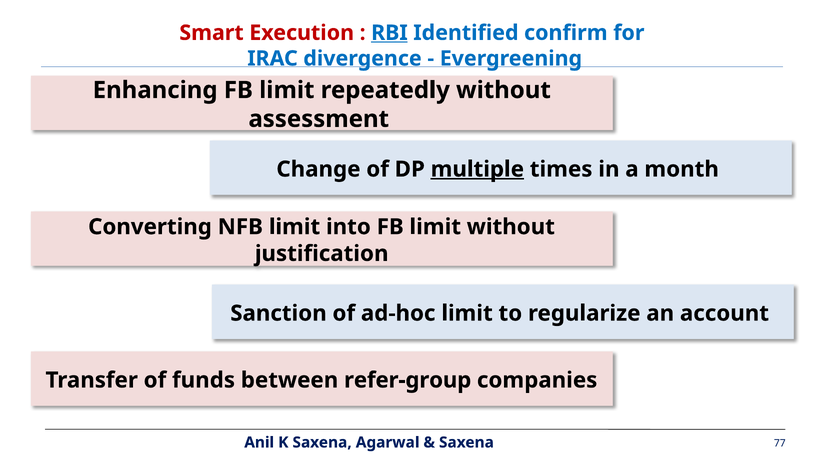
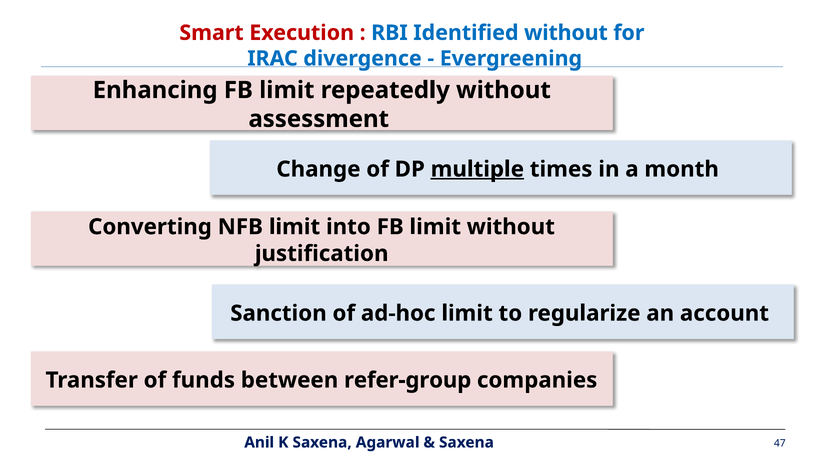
RBI underline: present -> none (389, 33)
Identified confirm: confirm -> without (566, 33)
77: 77 -> 47 (780, 444)
